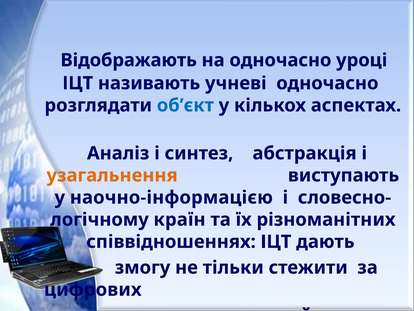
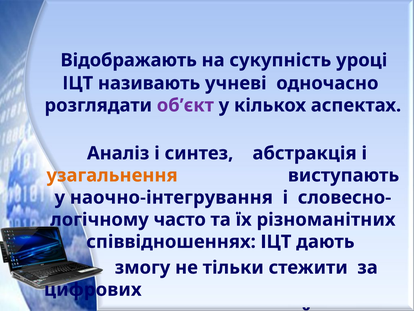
на одночасно: одночасно -> сукупність (280, 60)
об’єкт colour: blue -> purple (185, 105)
наочно-інформацією: наочно-інформацією -> наочно-інтегрування (171, 197)
країн: країн -> часто (180, 219)
